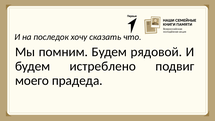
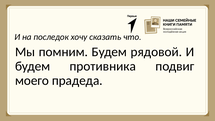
истреблено: истреблено -> противника (103, 66)
